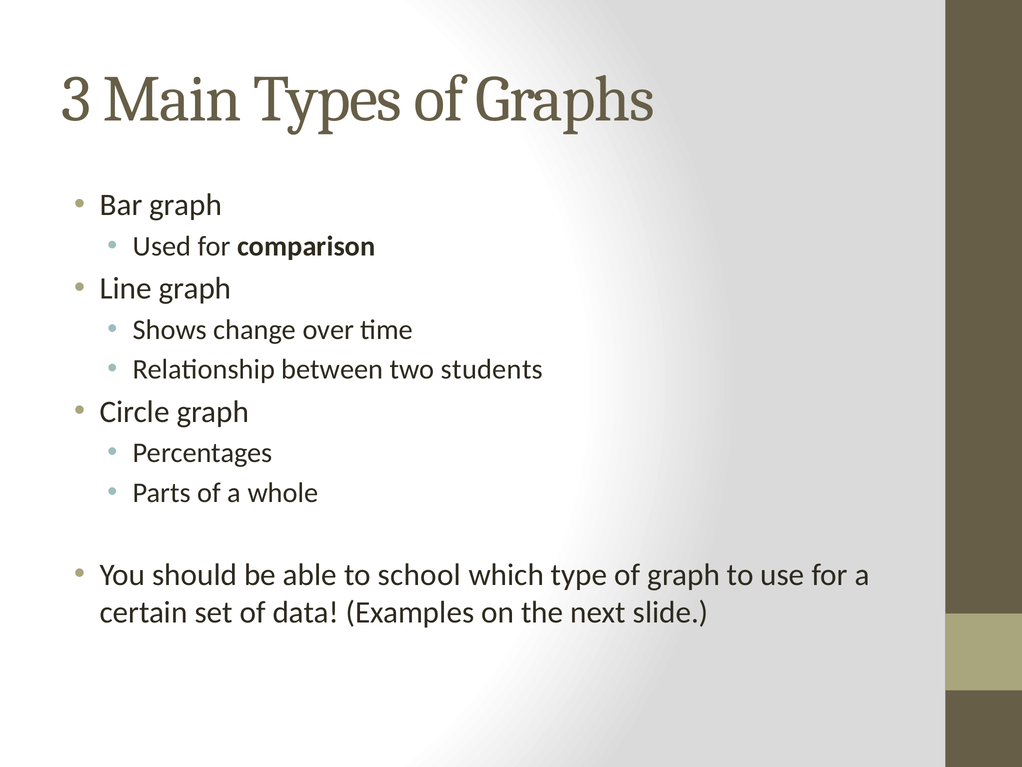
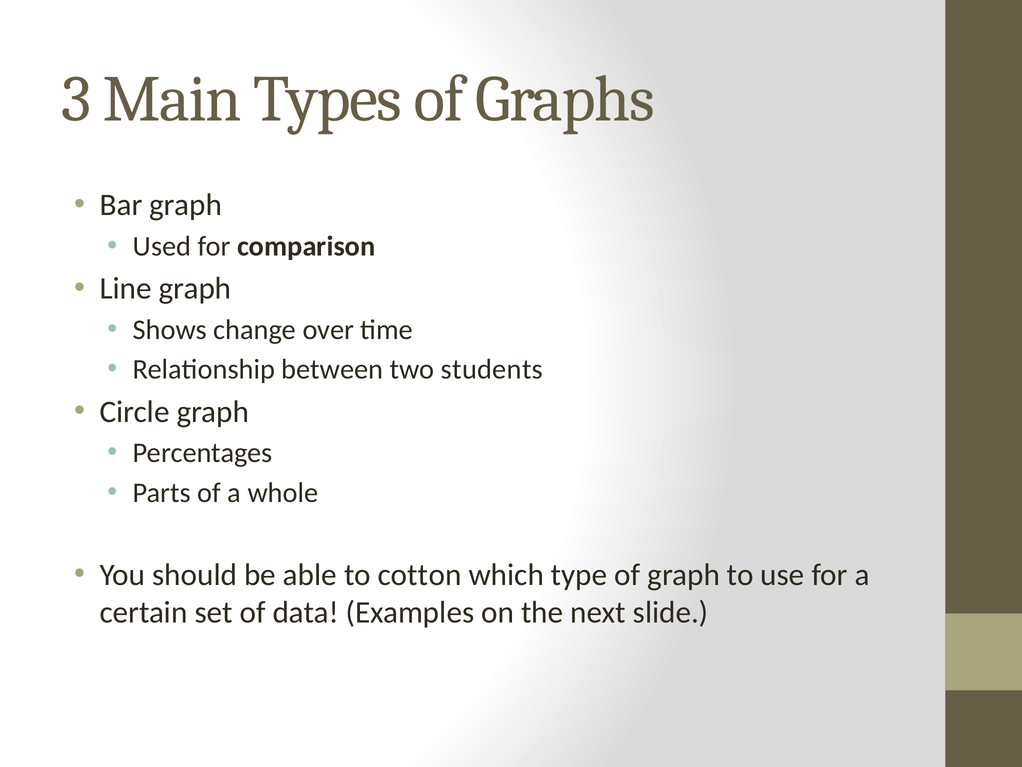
school: school -> cotton (420, 574)
